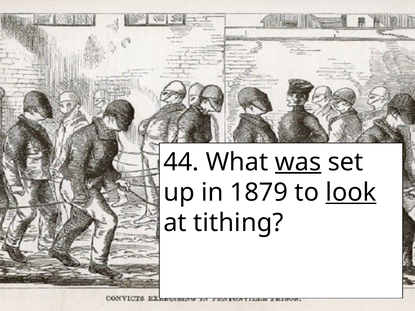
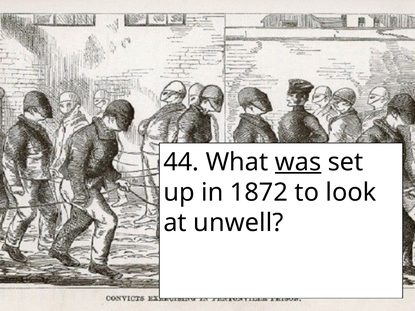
1879: 1879 -> 1872 (259, 193)
look underline: present -> none (351, 193)
tithing: tithing -> unwell (238, 223)
